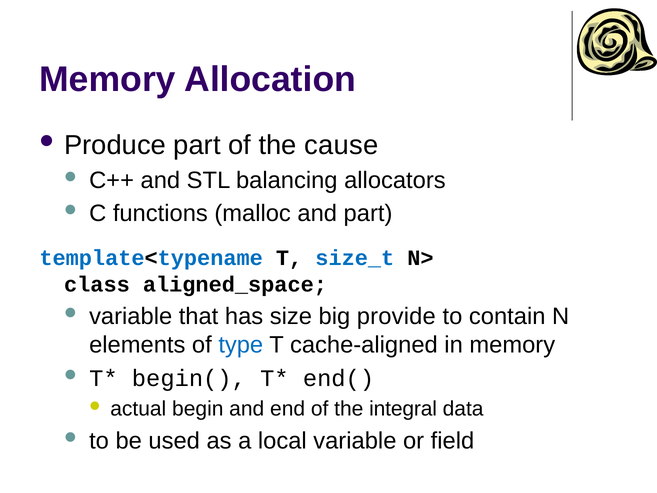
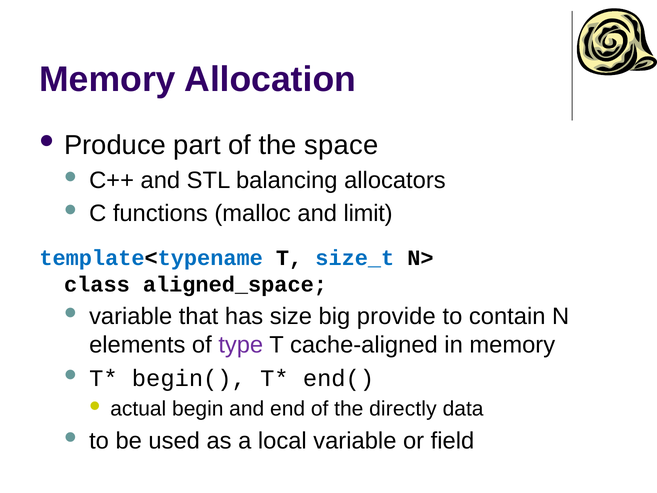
cause: cause -> space (341, 145)
and part: part -> limit (368, 213)
type colour: blue -> purple (241, 345)
integral: integral -> directly (403, 409)
